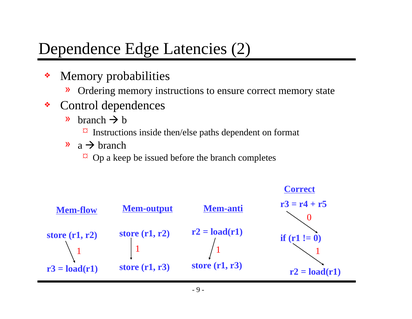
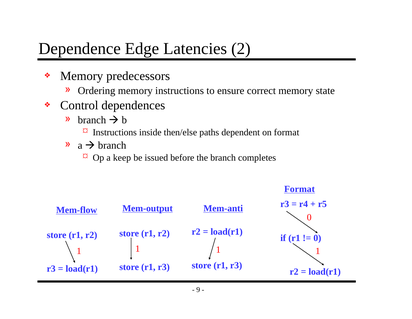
probabilities: probabilities -> predecessors (138, 76)
Correct: Correct -> Format (299, 189)
